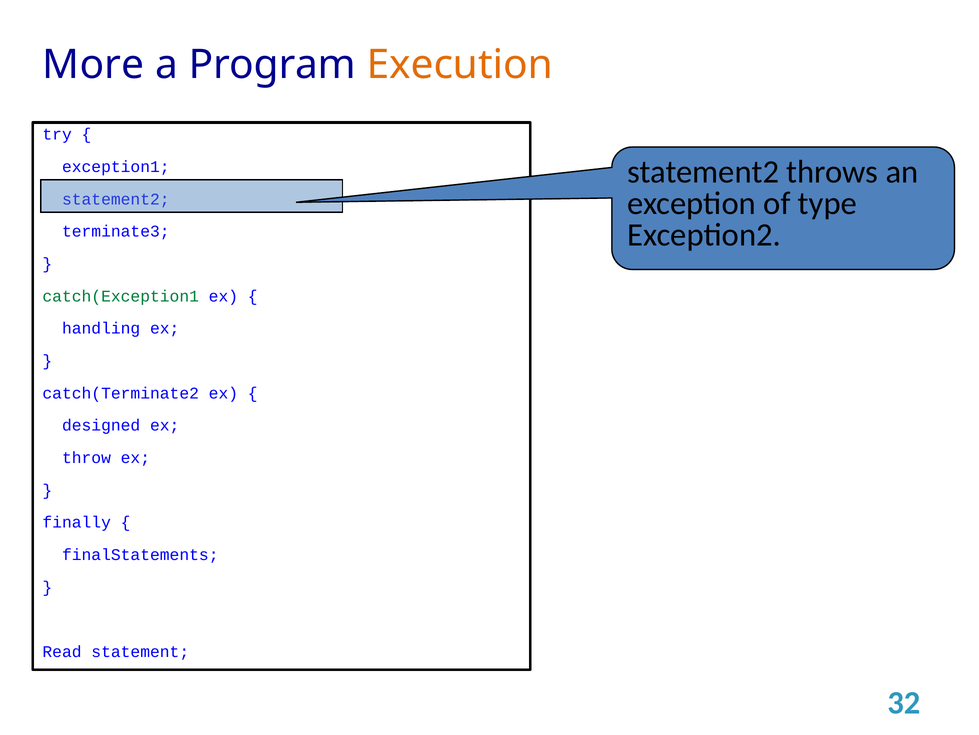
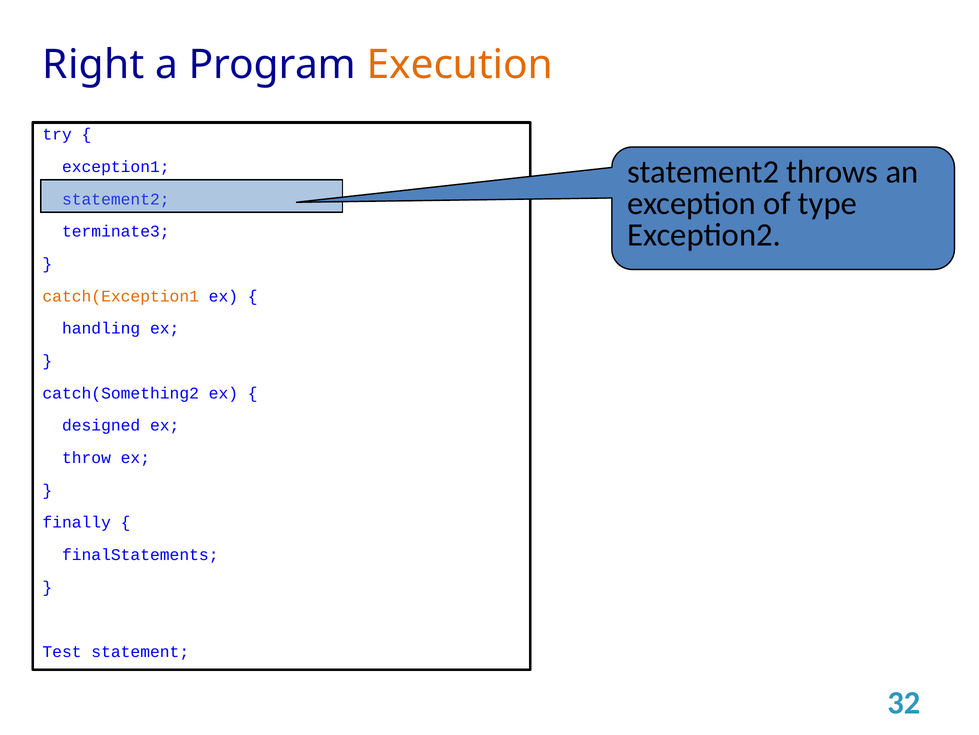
More: More -> Right (93, 65)
catch(Exception1 colour: green -> orange (121, 296)
catch(Terminate2: catch(Terminate2 -> catch(Something2 (121, 393)
Read: Read -> Test (62, 651)
